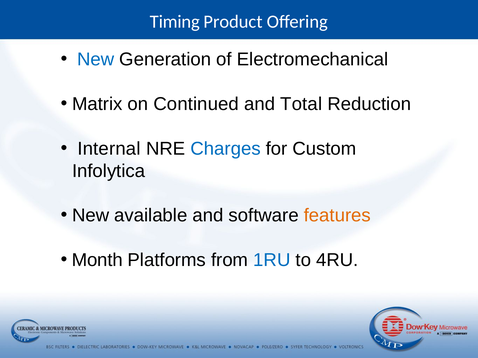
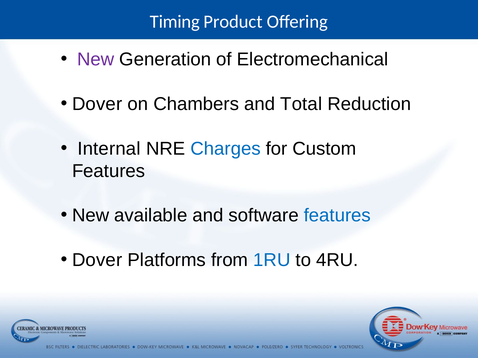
New colour: blue -> purple (96, 60)
Matrix: Matrix -> Dover (97, 104)
Continued: Continued -> Chambers (196, 104)
Infolytica: Infolytica -> Features (109, 171)
features colour: orange -> blue (337, 216)
Month: Month -> Dover (97, 260)
